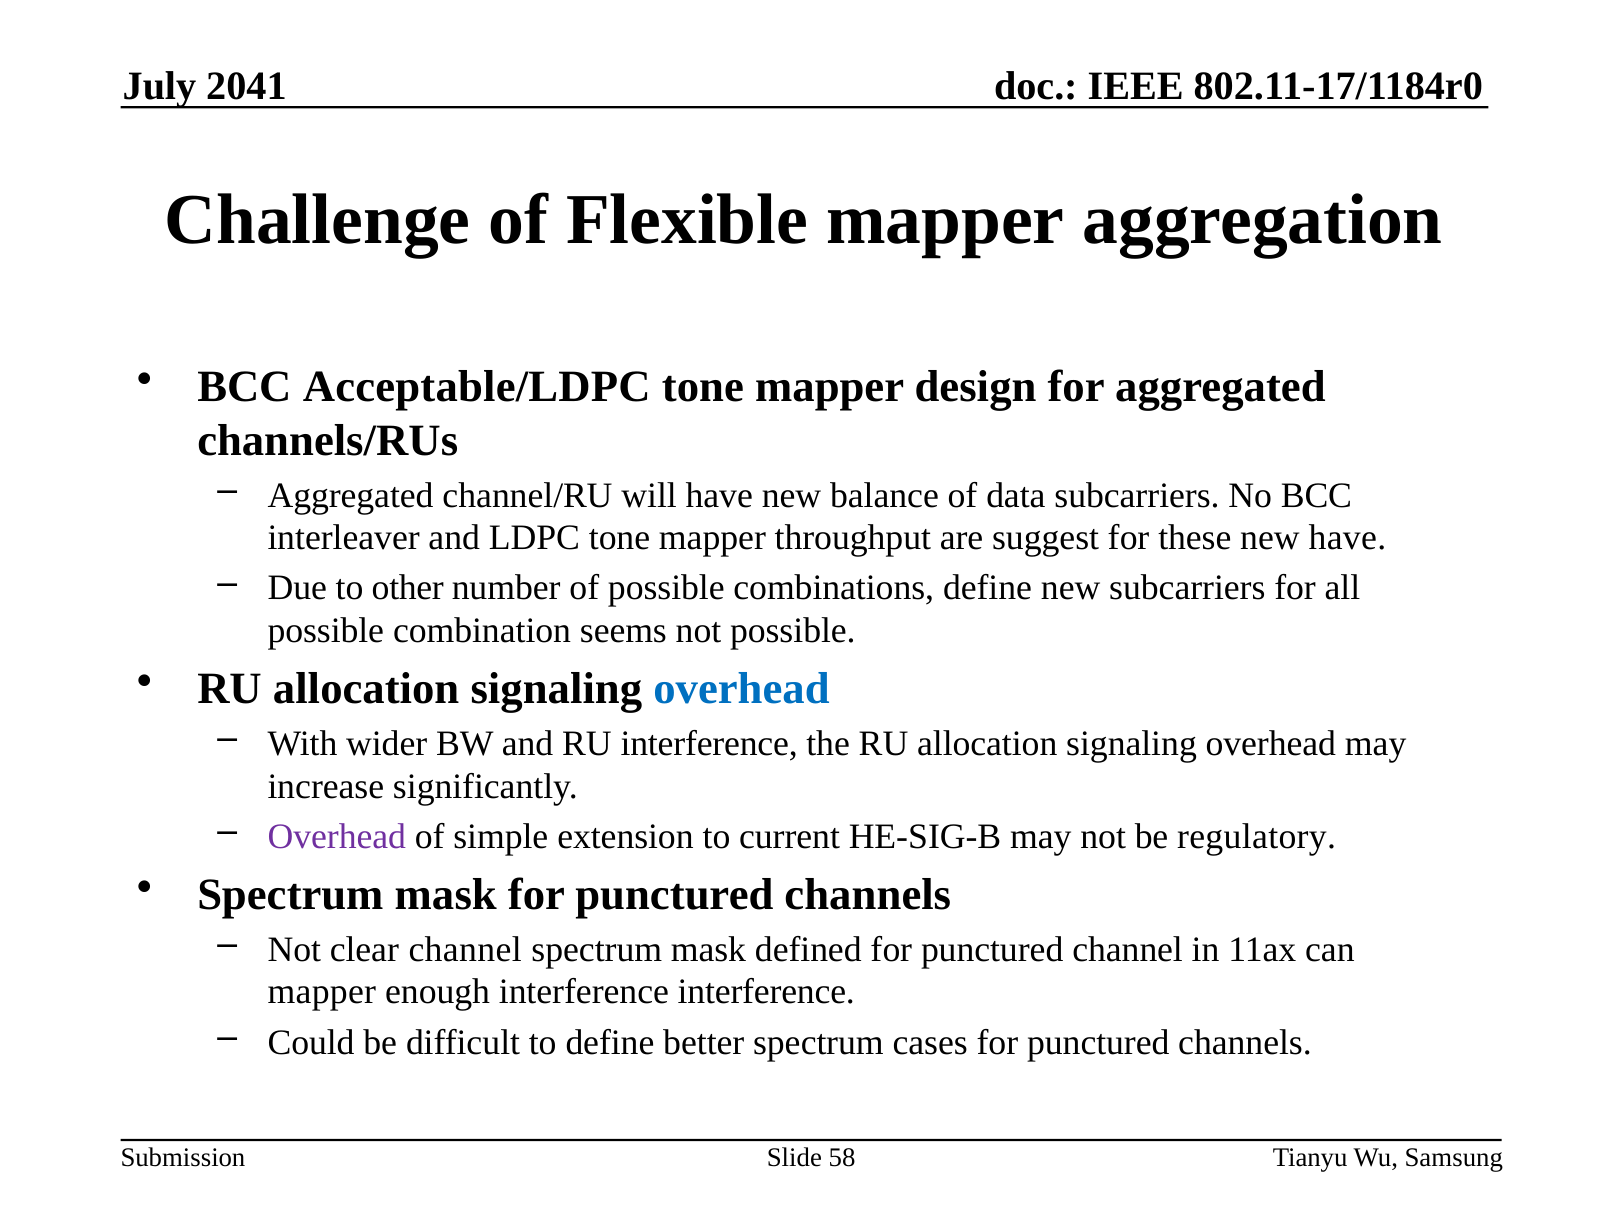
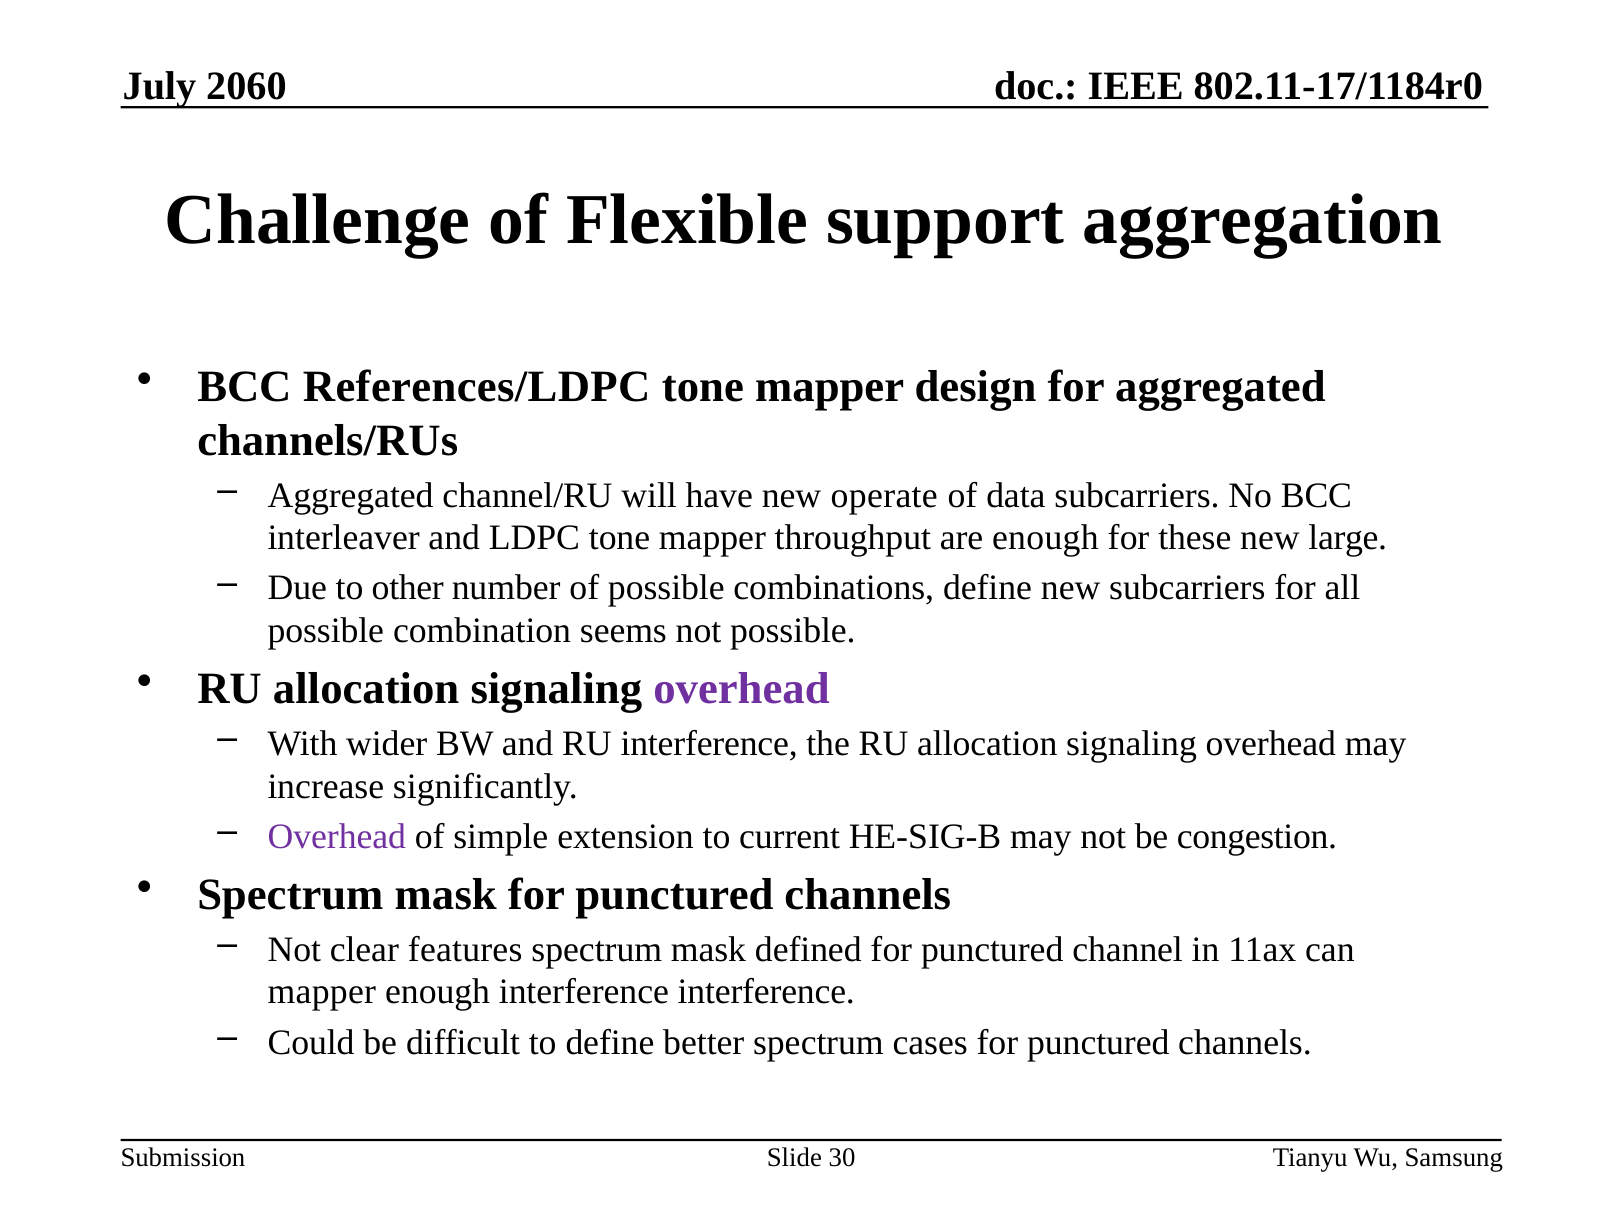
2041: 2041 -> 2060 (246, 86)
Flexible mapper: mapper -> support (945, 219)
Acceptable/LDPC: Acceptable/LDPC -> References/LDPC (477, 387)
balance: balance -> operate (884, 495)
are suggest: suggest -> enough (1045, 538)
new have: have -> large (1348, 538)
overhead colour: blue -> purple (741, 689)
regulatory: regulatory -> congestion (1257, 836)
clear channel: channel -> features (465, 949)
58: 58 -> 30 (842, 1157)
